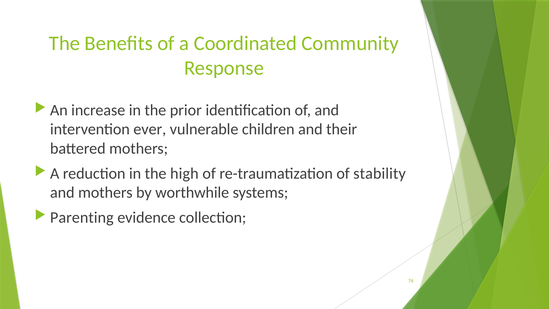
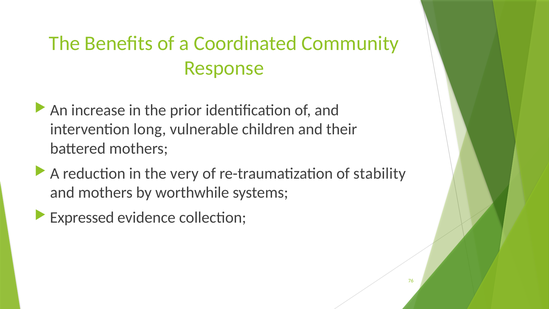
ever: ever -> long (150, 129)
high: high -> very (184, 173)
Parenting: Parenting -> Expressed (82, 217)
